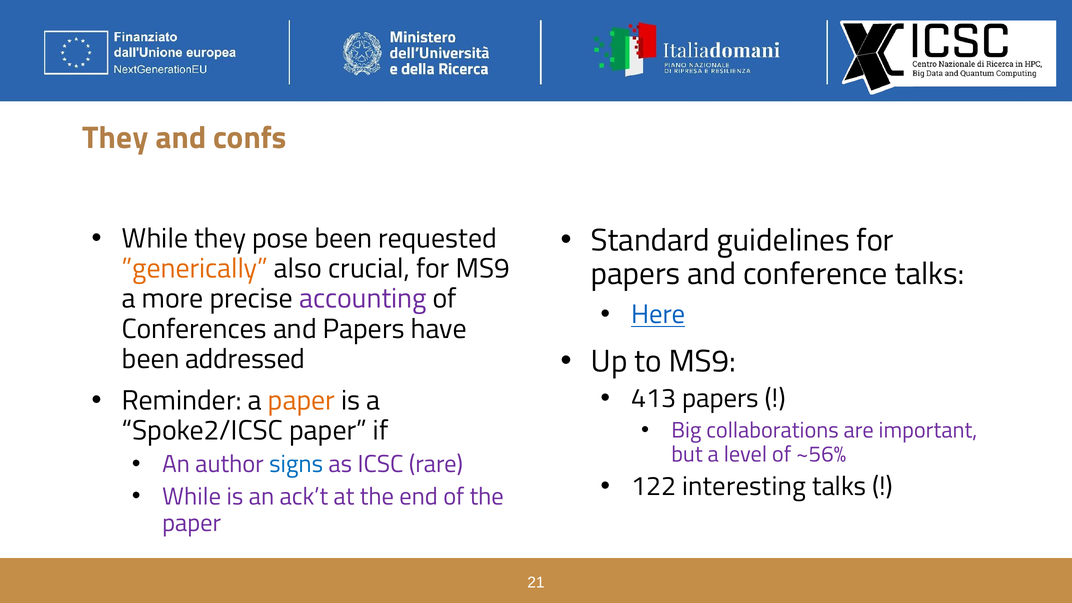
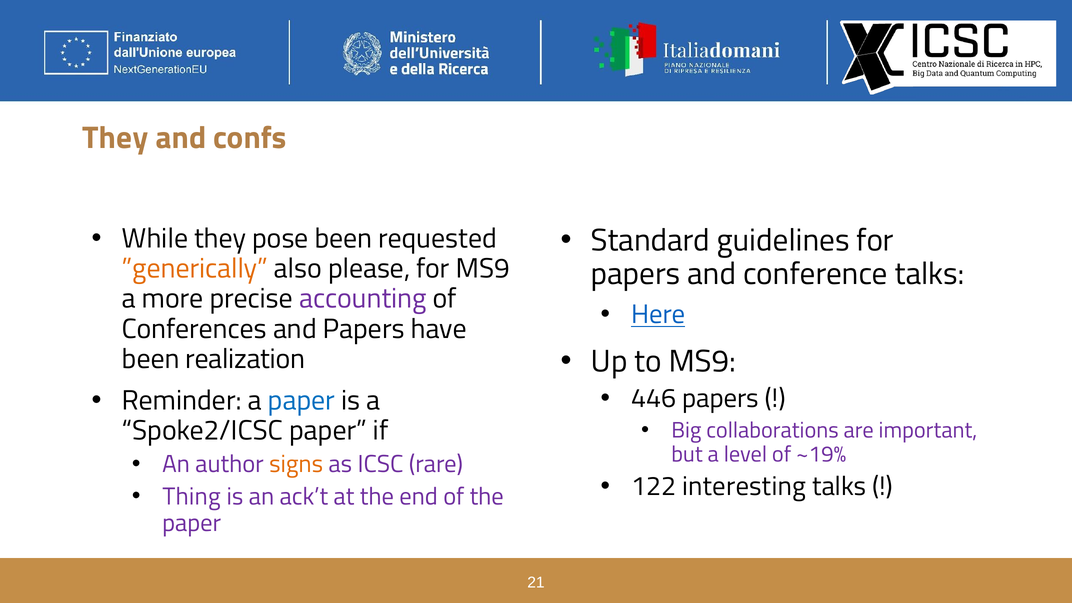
crucial: crucial -> please (369, 269)
addressed: addressed -> realization (245, 359)
413: 413 -> 446 (654, 398)
paper colour: orange -> blue (301, 400)
~56%: ~56% -> ~19% (821, 455)
signs colour: blue -> orange (296, 464)
While: While -> Thing (192, 496)
